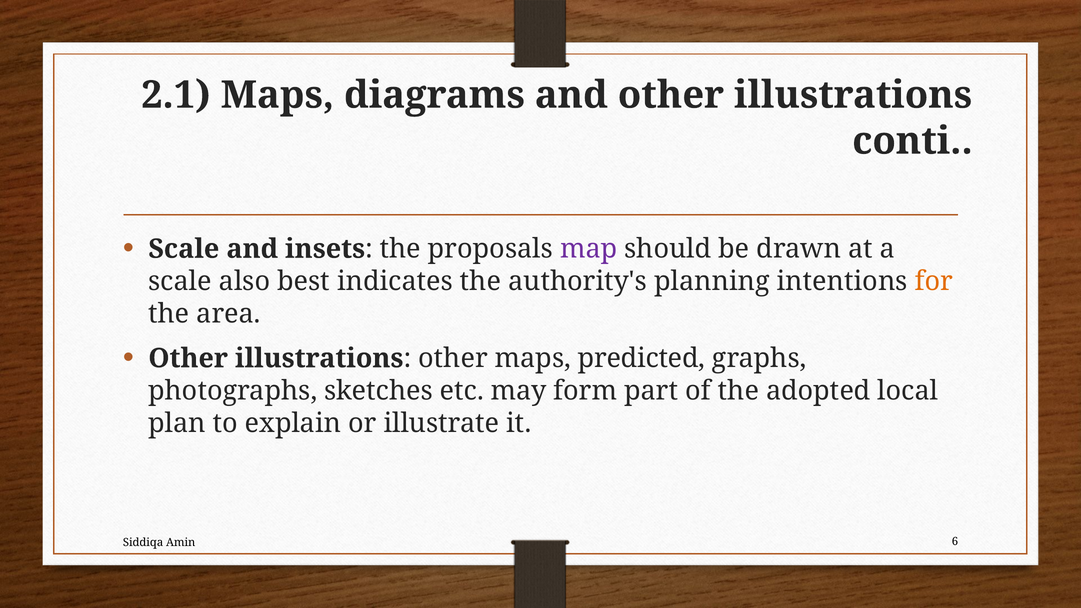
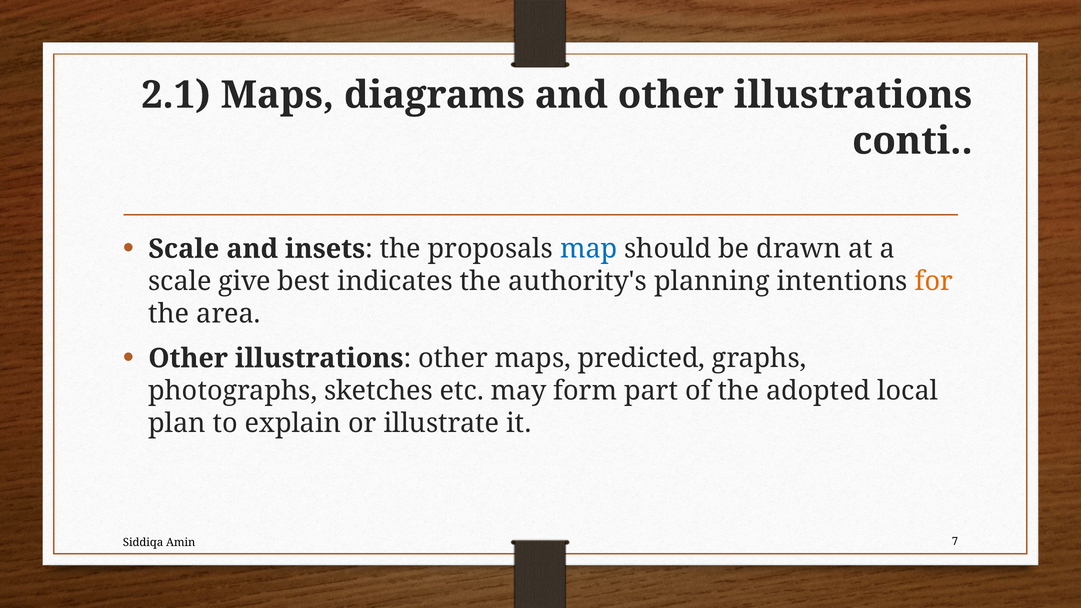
map colour: purple -> blue (589, 249)
also: also -> give (245, 281)
6: 6 -> 7 (955, 542)
